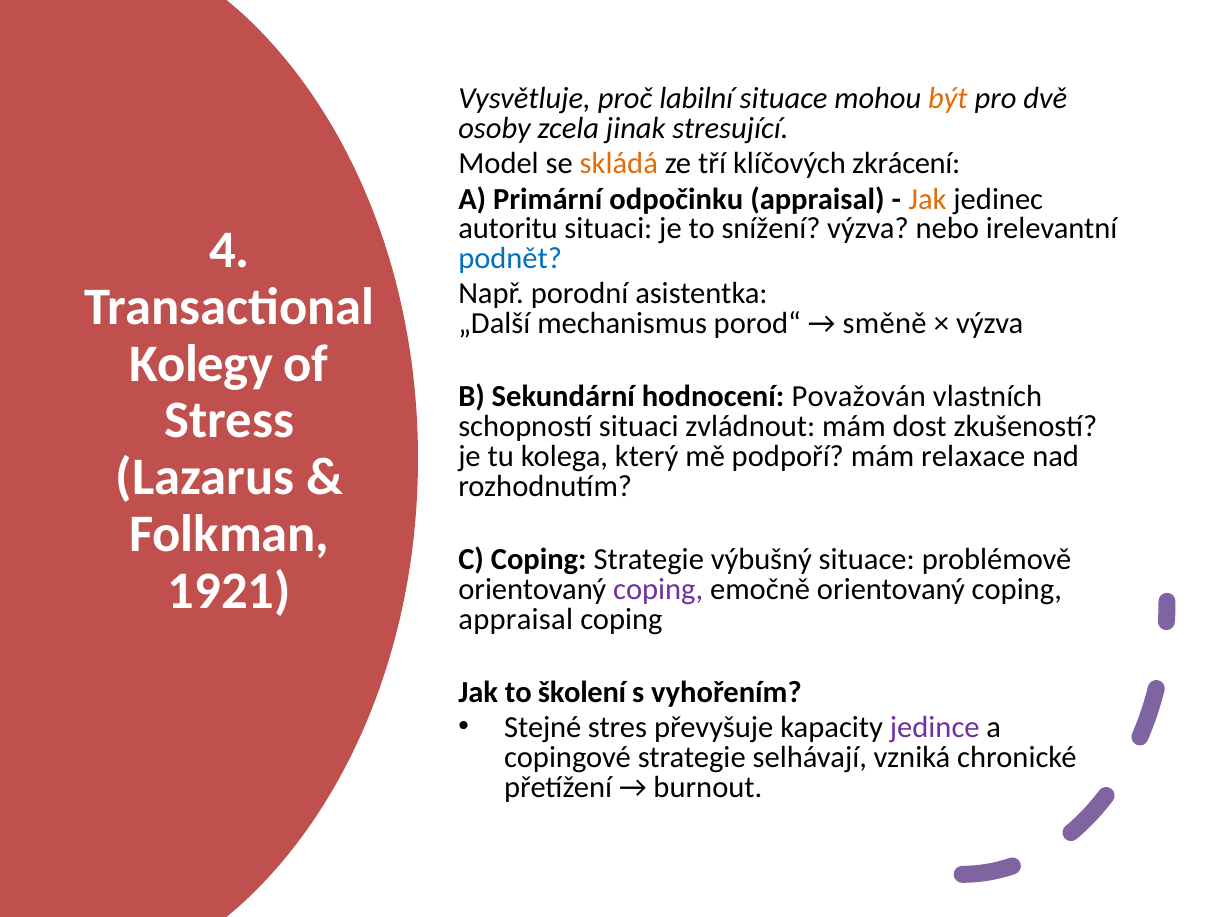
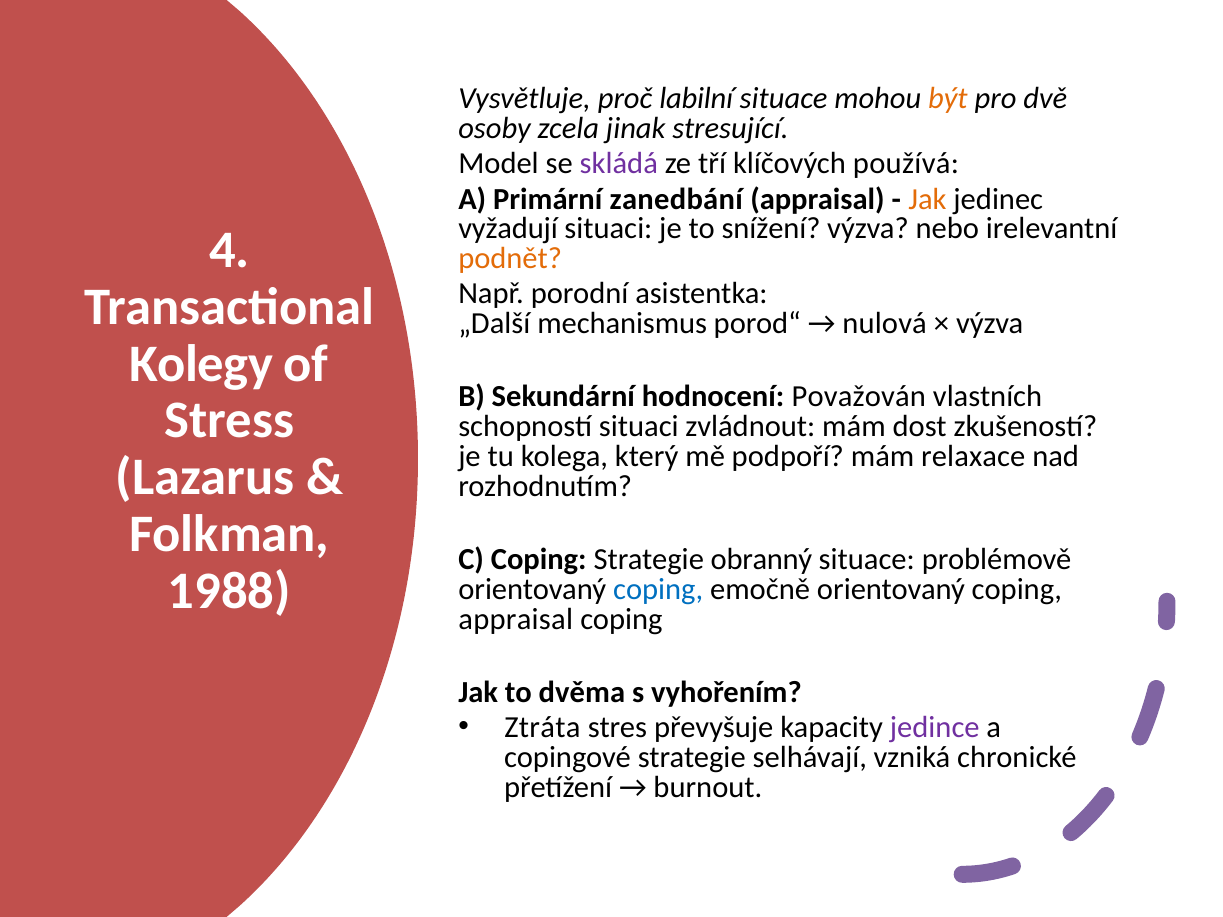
skládá colour: orange -> purple (619, 164)
zkrácení: zkrácení -> používá (906, 164)
odpočinku: odpočinku -> zanedbání (676, 199)
autoritu: autoritu -> vyžadují (508, 229)
podnět colour: blue -> orange (510, 258)
směně: směně -> nulová (885, 323)
výbušný: výbušný -> obranný (761, 560)
1921: 1921 -> 1988 (229, 591)
coping colour: purple -> blue (658, 589)
školení: školení -> dvěma (582, 693)
Stejné: Stejné -> Ztráta (542, 728)
